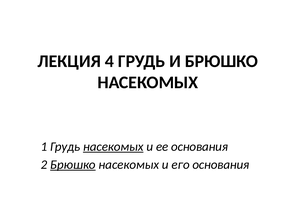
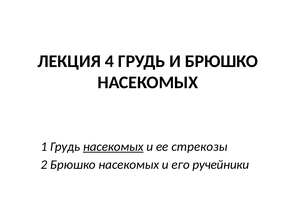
ее основания: основания -> стрекозы (199, 147)
Брюшко underline: present -> none (73, 165)
его основания: основания -> ручейники (221, 165)
